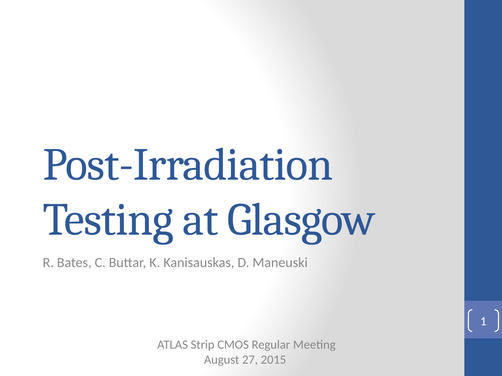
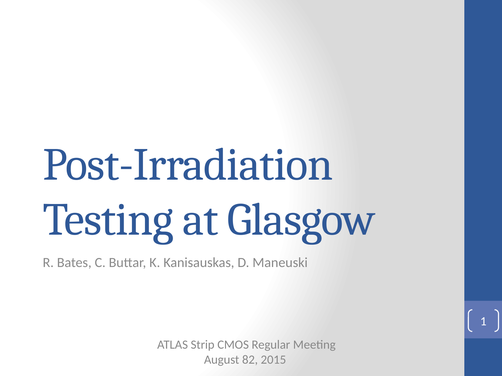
27: 27 -> 82 (250, 360)
